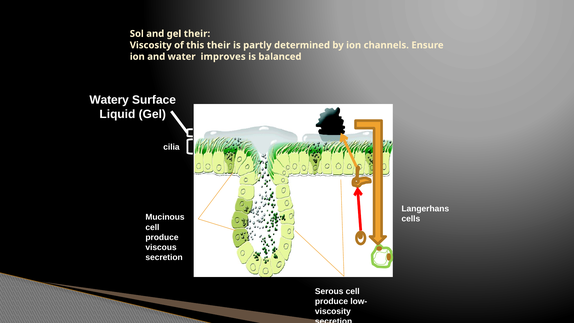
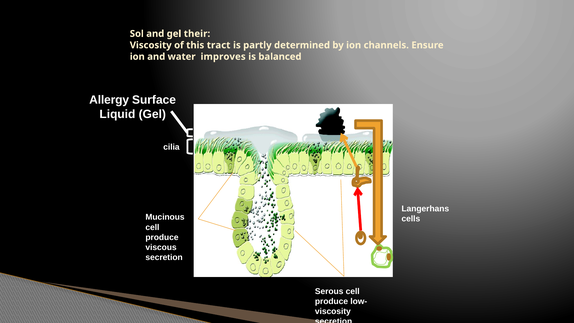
this their: their -> tract (219, 45)
Watery: Watery -> Allergy (109, 100)
